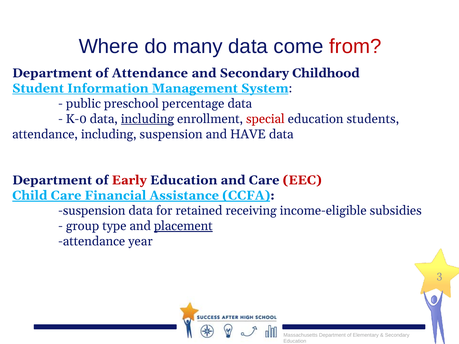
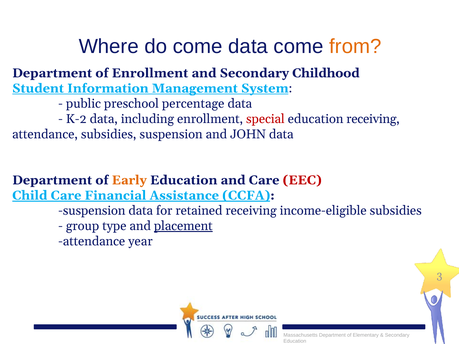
do many: many -> come (198, 47)
from colour: red -> orange (355, 47)
of Attendance: Attendance -> Enrollment (150, 73)
K-0: K-0 -> K-2 (76, 119)
including underline: present -> none (147, 119)
education students: students -> receiving (373, 119)
attendance including: including -> subsidies (109, 134)
HAVE: HAVE -> JOHN (248, 134)
Early colour: red -> orange (129, 180)
